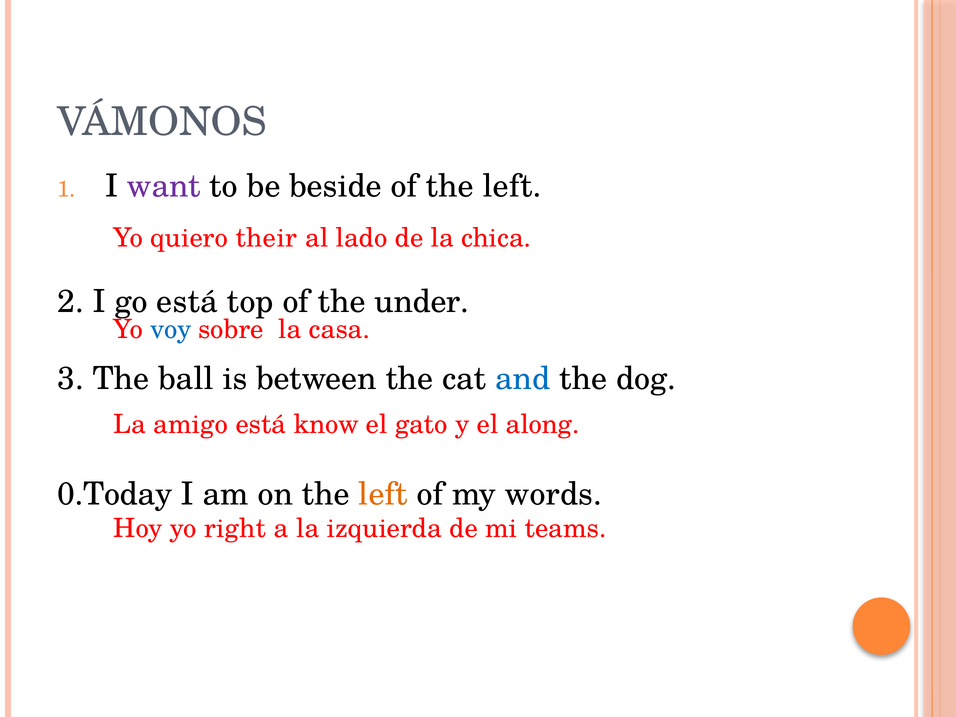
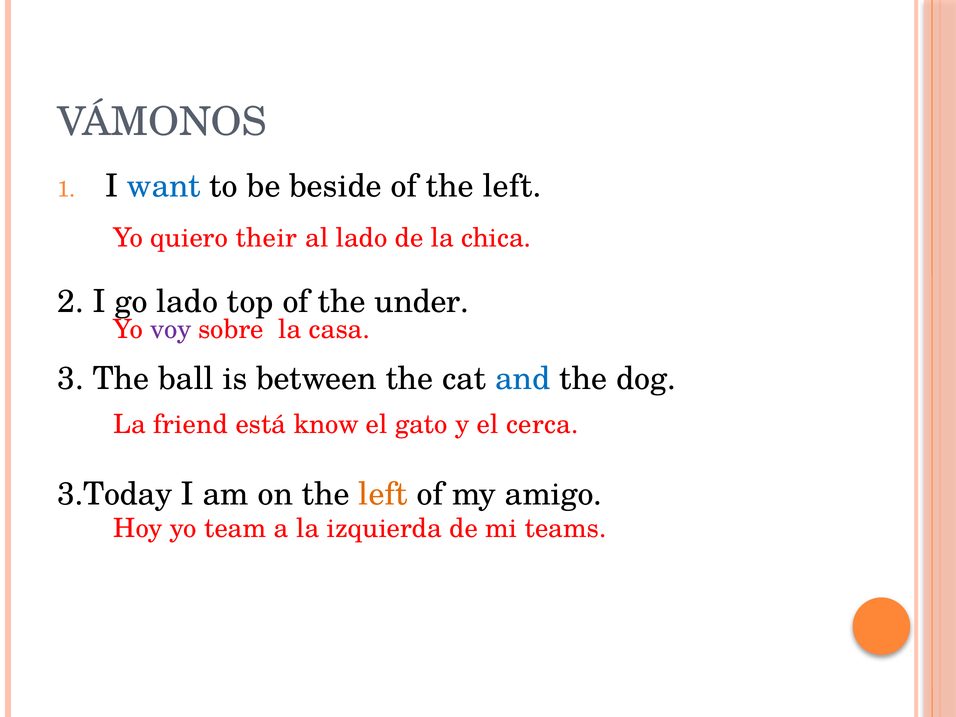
want colour: purple -> blue (164, 186)
go está: está -> lado (187, 302)
voy colour: blue -> purple (171, 329)
amigo: amigo -> friend (191, 424)
along: along -> cerca (542, 424)
0.Today: 0.Today -> 3.Today (115, 494)
words: words -> amigo (554, 494)
right: right -> team (235, 528)
